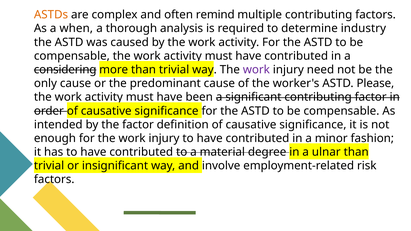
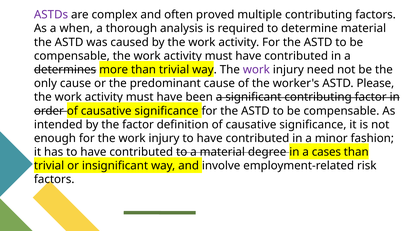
ASTDs colour: orange -> purple (51, 15)
remind: remind -> proved (215, 15)
determine industry: industry -> material (363, 29)
considering: considering -> determines (65, 70)
ulnar: ulnar -> cases (326, 152)
